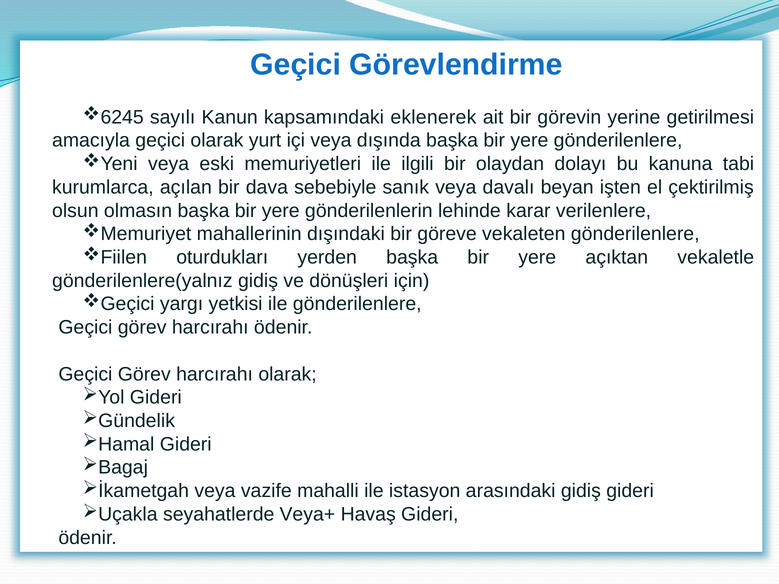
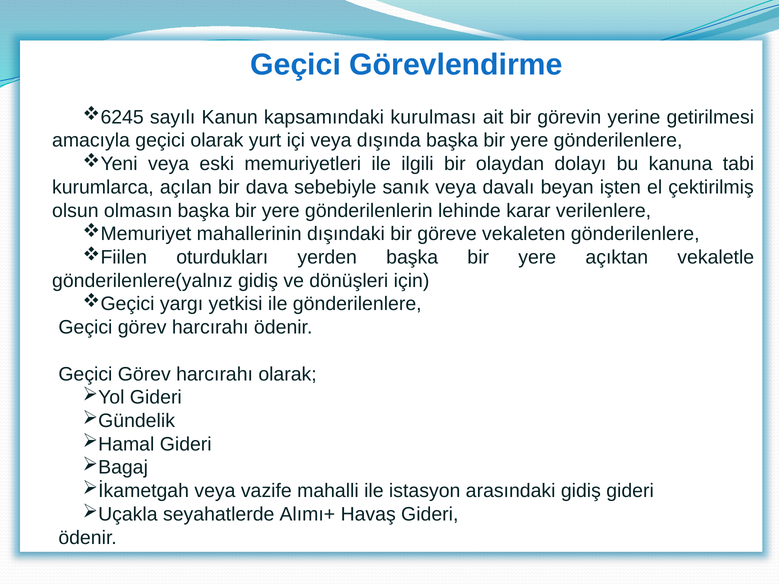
eklenerek: eklenerek -> kurulması (433, 117)
Veya+: Veya+ -> Alımı+ (307, 514)
